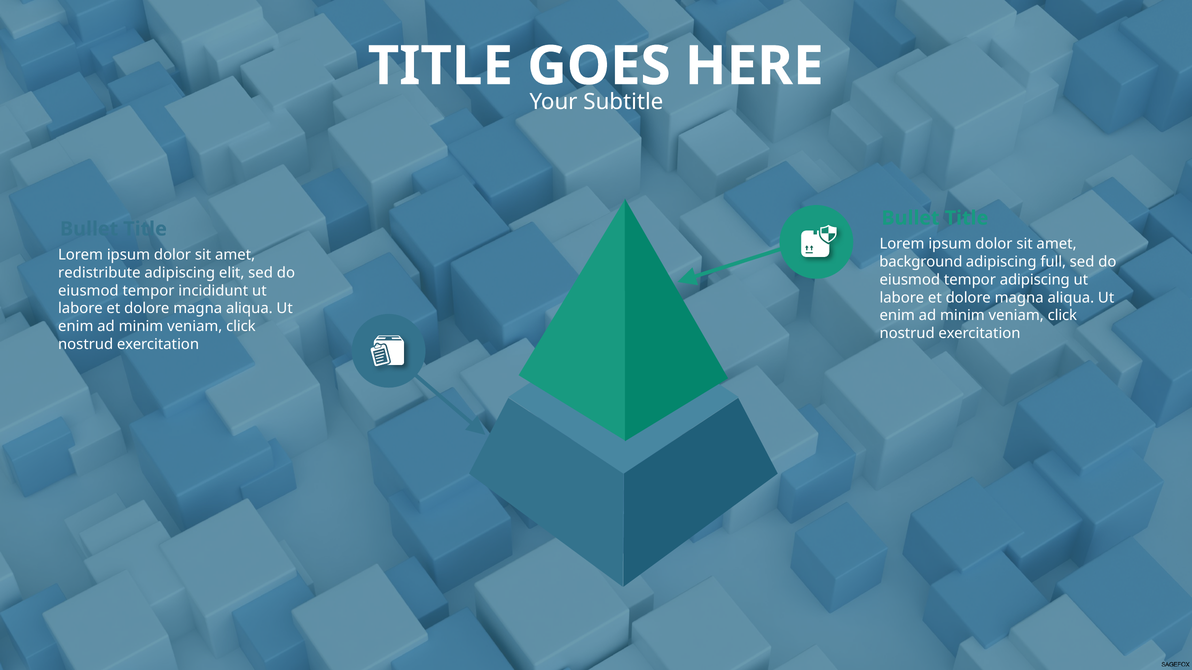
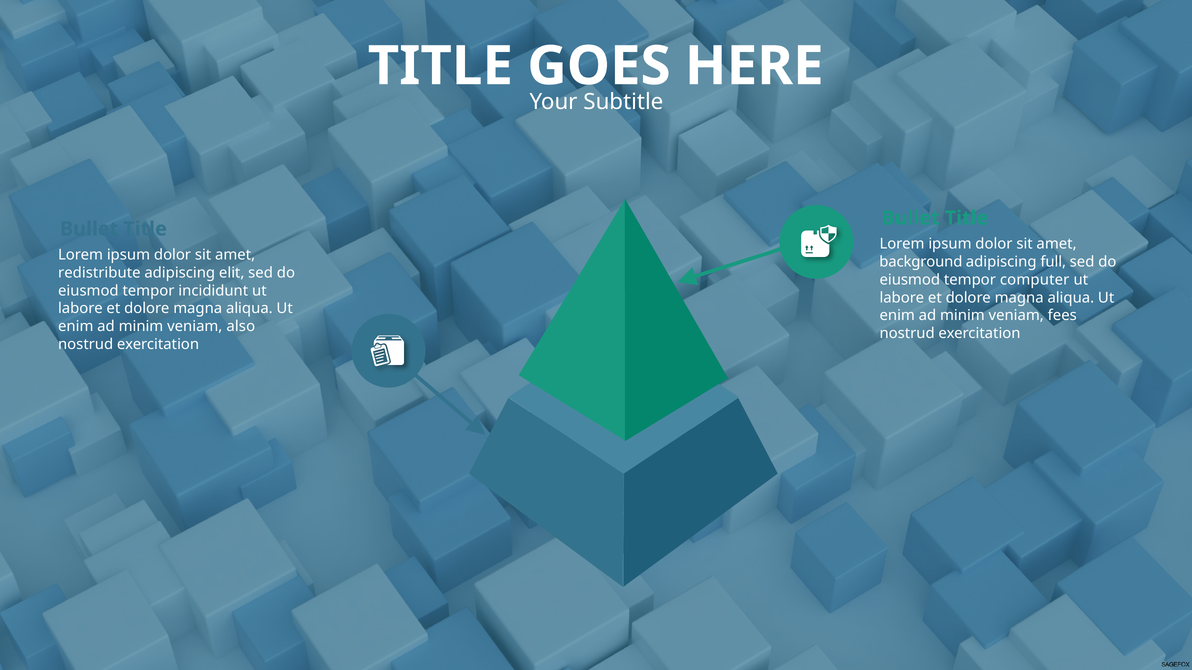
tempor adipiscing: adipiscing -> computer (1035, 280)
click: click -> fees (1062, 316)
click: click -> also (241, 327)
